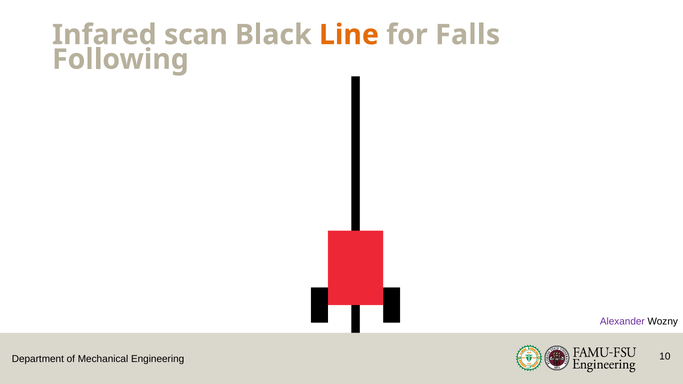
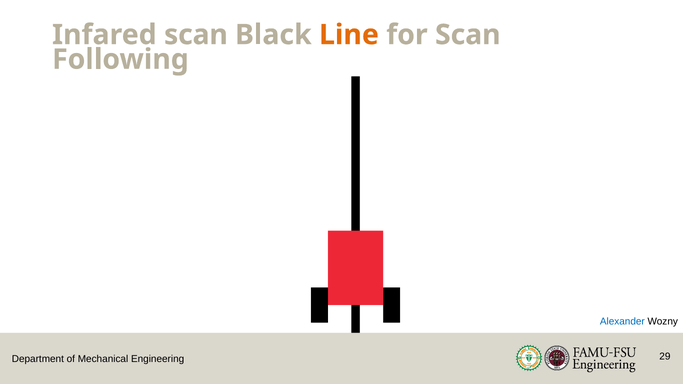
for Falls: Falls -> Scan (468, 35)
Alexander colour: purple -> blue (622, 322)
10: 10 -> 29 (665, 357)
